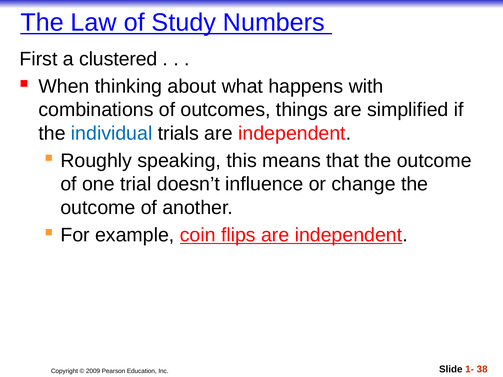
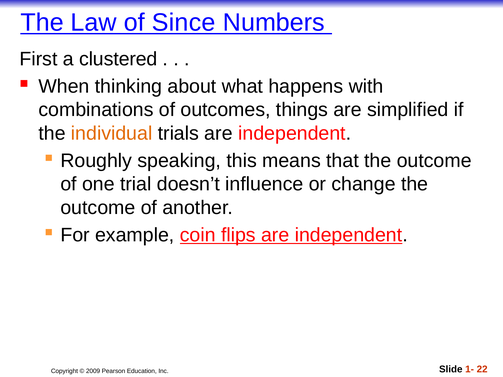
Study: Study -> Since (184, 23)
individual colour: blue -> orange (112, 133)
38: 38 -> 22 (482, 370)
